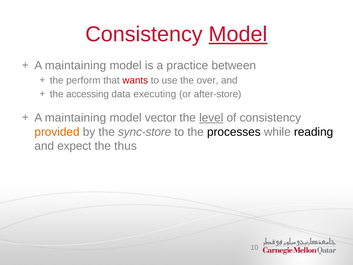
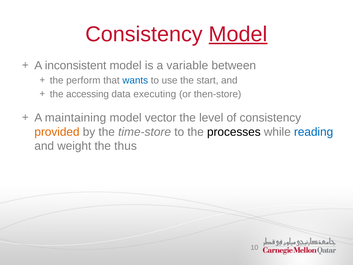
maintaining: maintaining -> inconsistent (76, 66)
practice: practice -> variable (187, 66)
wants colour: red -> blue (135, 80)
over: over -> start (208, 80)
after-store: after-store -> then-store (218, 94)
level underline: present -> none (211, 118)
sync-store: sync-store -> time-store (145, 132)
reading colour: black -> blue (314, 132)
expect: expect -> weight (74, 146)
